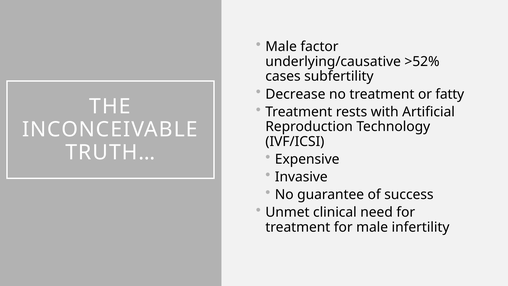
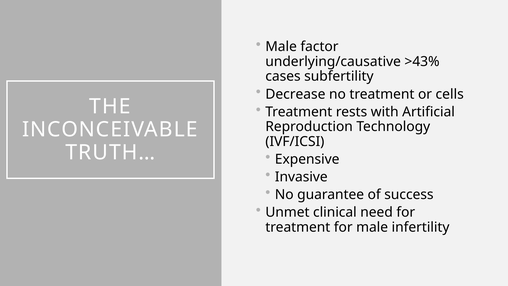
>52%: >52% -> >43% (422, 62)
fatty: fatty -> cells (450, 94)
